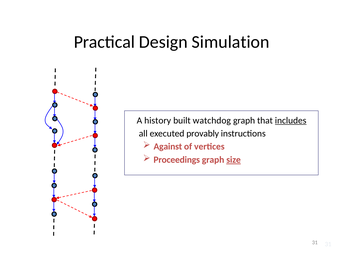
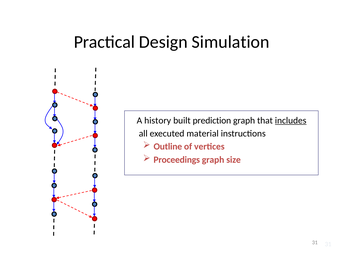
watchdog: watchdog -> prediction (212, 120)
provably: provably -> material (203, 133)
Against: Against -> Outline (168, 146)
size underline: present -> none (234, 159)
